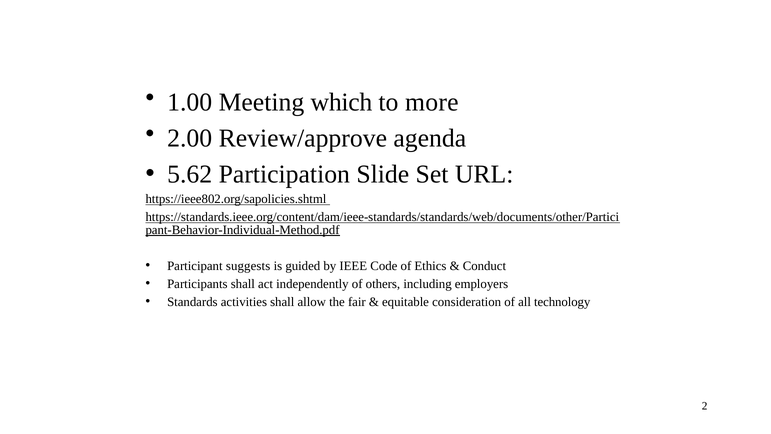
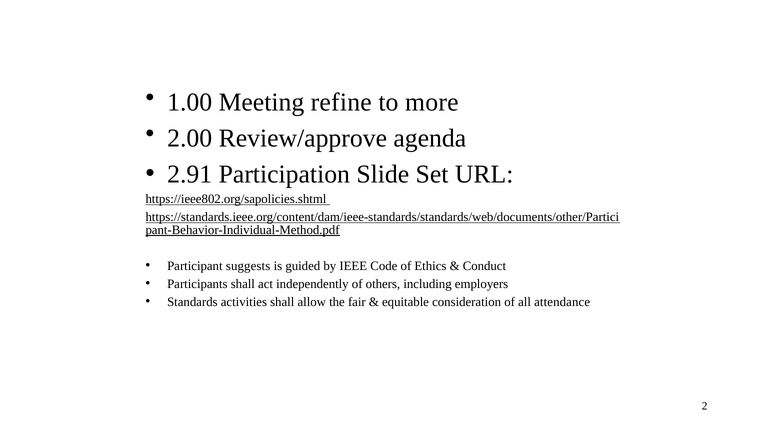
which: which -> refine (341, 102)
5.62: 5.62 -> 2.91 (190, 174)
technology: technology -> attendance (562, 302)
